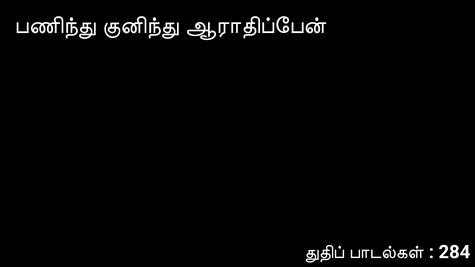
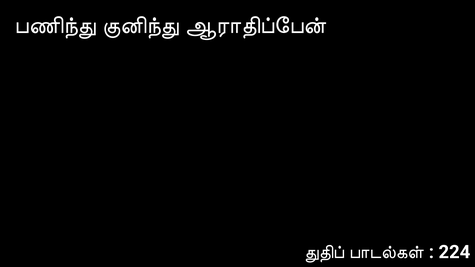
284: 284 -> 224 (454, 252)
